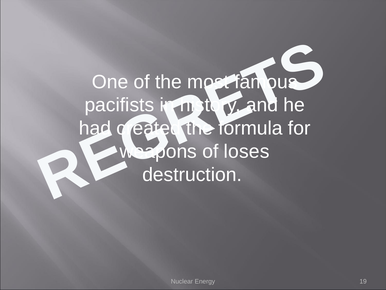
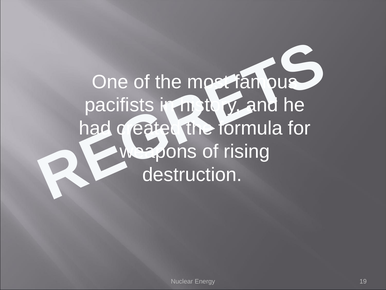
loses: loses -> rising (247, 151)
